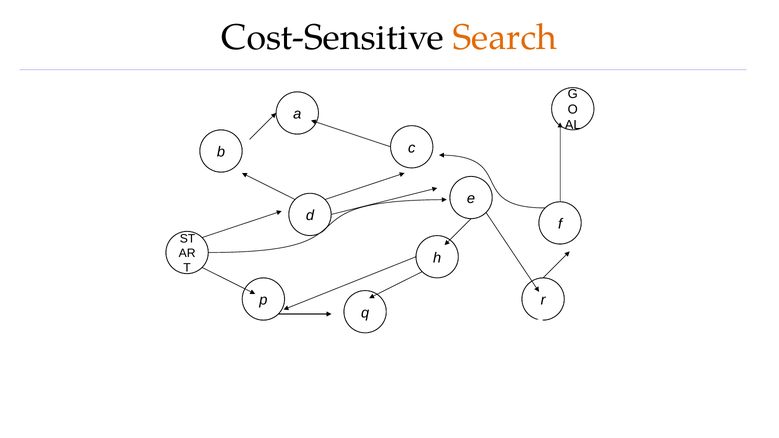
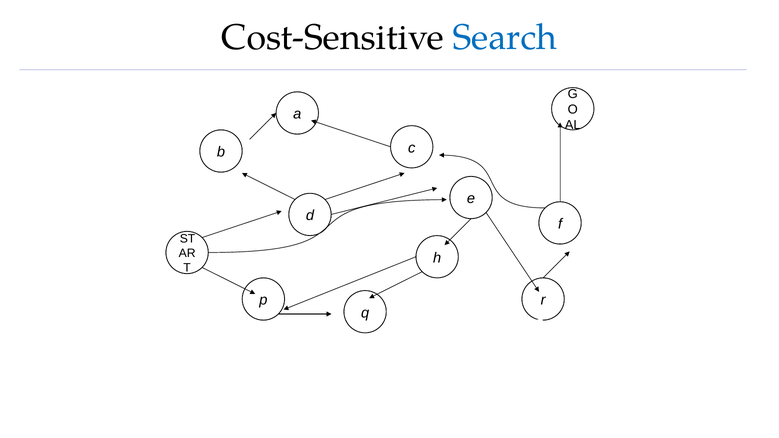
Search colour: orange -> blue (505, 37)
